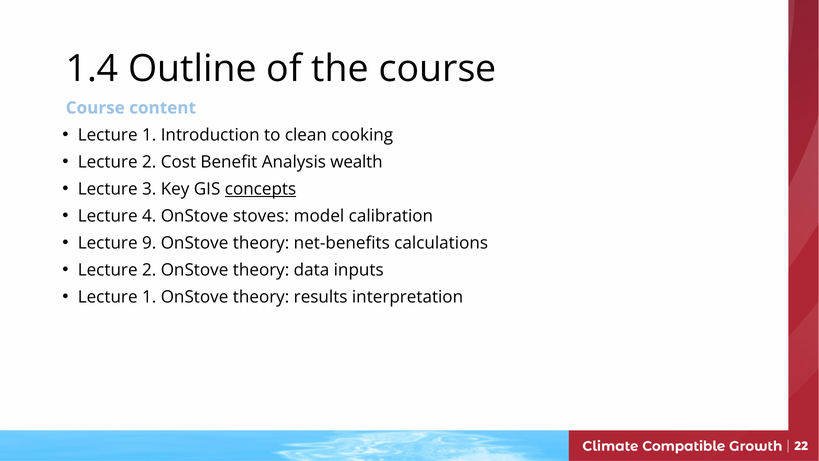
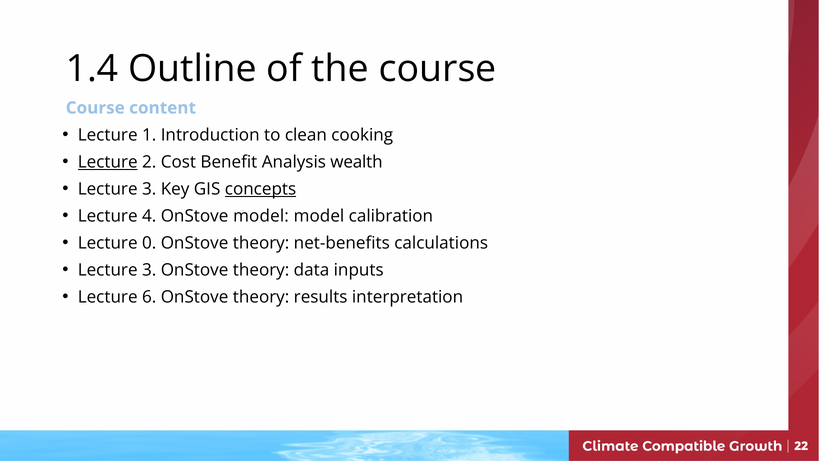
Lecture underline: none -> present (108, 162)
OnStove stoves: stoves -> model (261, 216)
9: 9 -> 0 (149, 243)
2: 2 -> 3 (149, 270)
1: 1 -> 6 (149, 297)
